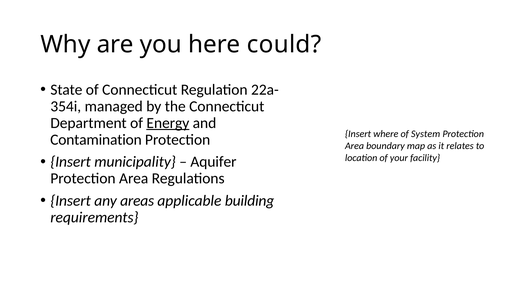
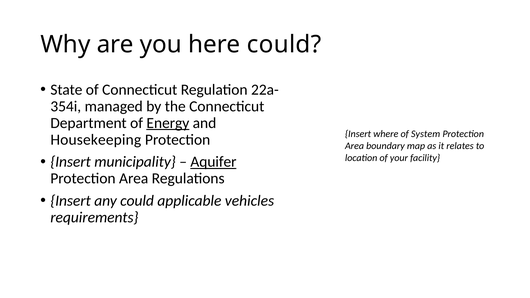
Contamination: Contamination -> Housekeeping (96, 140)
Aquifer underline: none -> present (213, 162)
any areas: areas -> could (137, 201)
building: building -> vehicles (249, 201)
